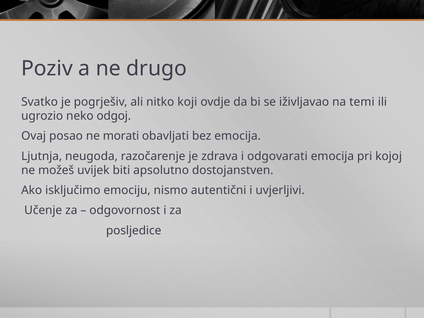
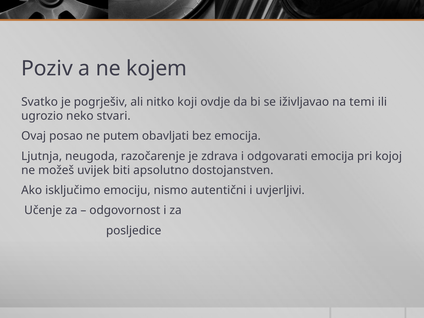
drugo: drugo -> kojem (157, 69)
odgoj: odgoj -> stvari (114, 116)
morati: morati -> putem (121, 136)
